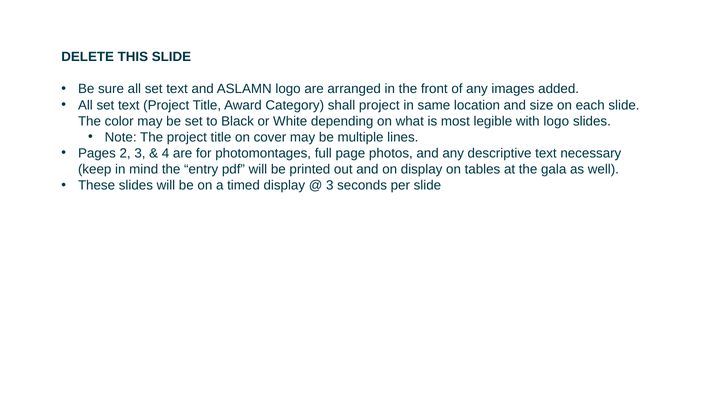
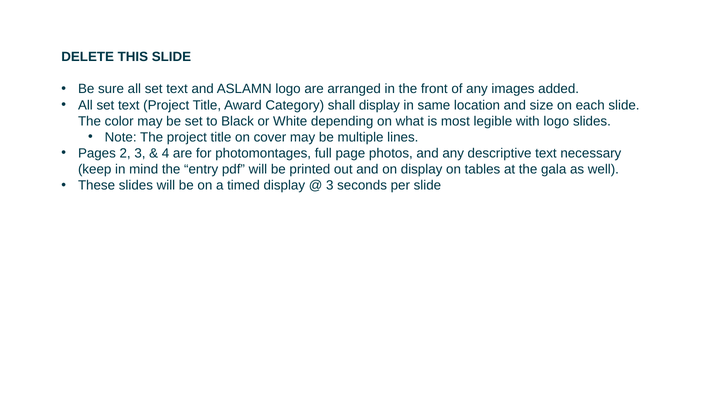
shall project: project -> display (379, 105)
